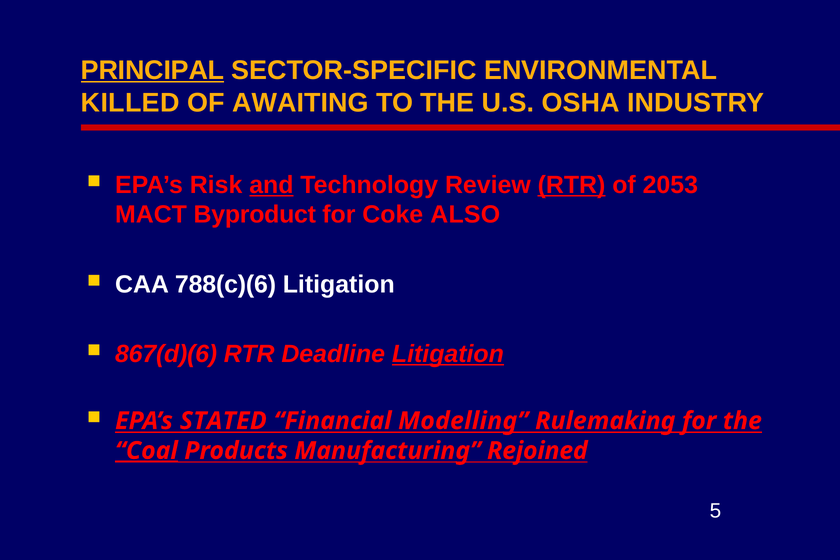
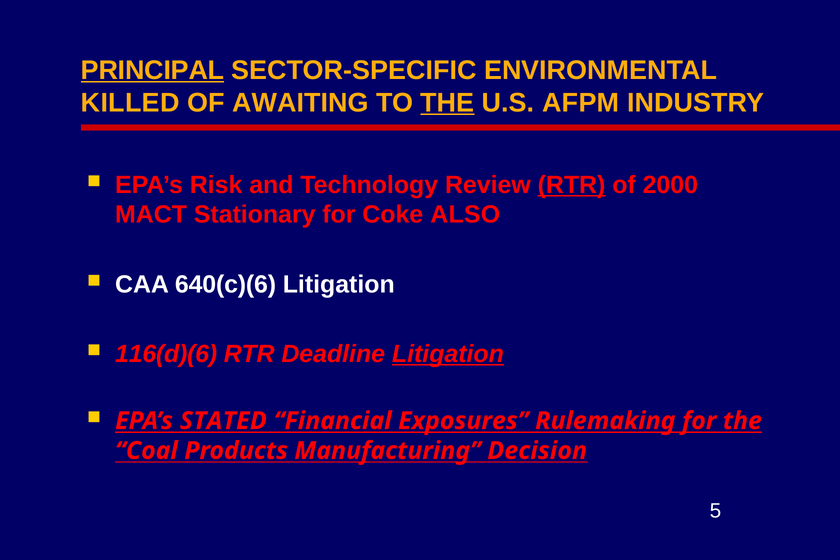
THE underline: none -> present (447, 103)
OSHA: OSHA -> AFPM (581, 103)
and underline: present -> none (271, 185)
2053: 2053 -> 2000 (670, 185)
Byproduct: Byproduct -> Stationary (255, 215)
788(c)(6: 788(c)(6 -> 640(c)(6 (226, 284)
867(d)(6: 867(d)(6 -> 116(d)(6 (166, 354)
Modelling: Modelling -> Exposures (463, 421)
Coal underline: present -> none (146, 451)
Rejoined: Rejoined -> Decision (537, 451)
